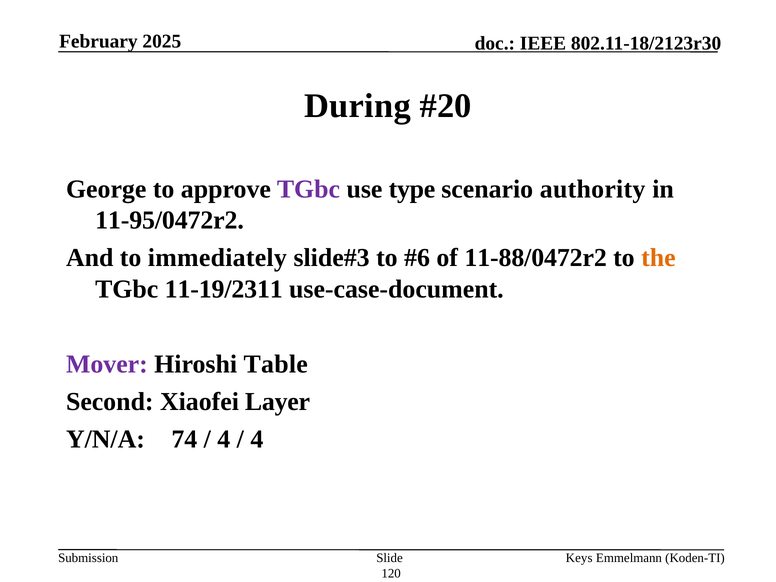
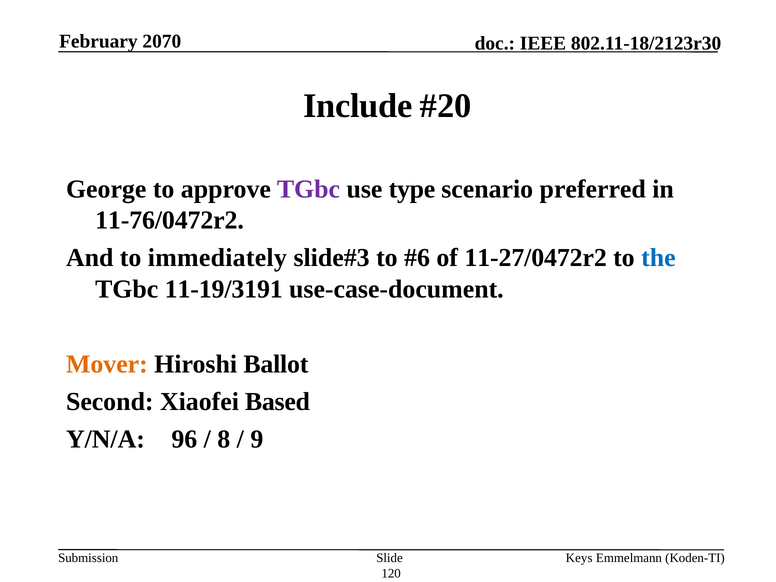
2025: 2025 -> 2070 (162, 41)
During: During -> Include (358, 106)
authority: authority -> preferred (593, 189)
11-95/0472r2: 11-95/0472r2 -> 11-76/0472r2 (170, 220)
11-88/0472r2: 11-88/0472r2 -> 11-27/0472r2 (536, 258)
the colour: orange -> blue (658, 258)
11-19/2311: 11-19/2311 -> 11-19/3191 (224, 289)
Mover colour: purple -> orange (107, 364)
Table: Table -> Ballot (276, 364)
Layer: Layer -> Based (277, 402)
74: 74 -> 96 (184, 439)
4: 4 -> 8 (224, 439)
4: 4 -> 9 (257, 439)
